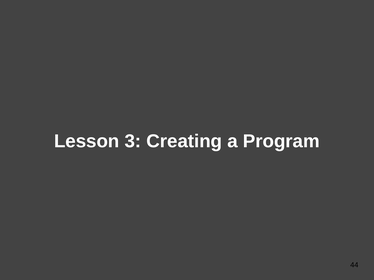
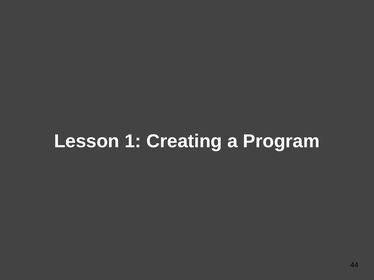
3: 3 -> 1 (133, 142)
